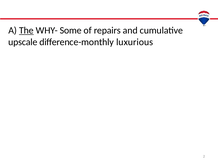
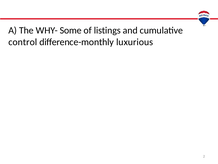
The underline: present -> none (26, 30)
repairs: repairs -> listings (107, 30)
upscale: upscale -> control (23, 42)
